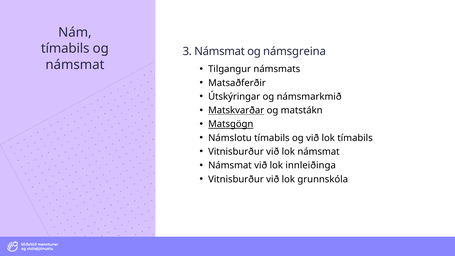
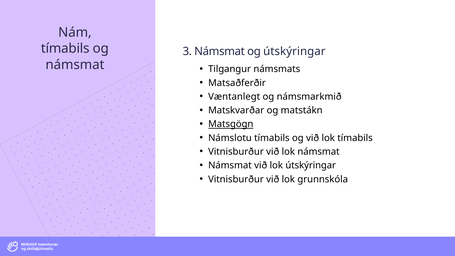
og námsgreina: námsgreina -> útskýringar (294, 52)
Útskýringar: Útskýringar -> Væntanlegt (234, 97)
Matskvarðar underline: present -> none (236, 110)
lok innleiðinga: innleiðinga -> útskýringar (311, 165)
